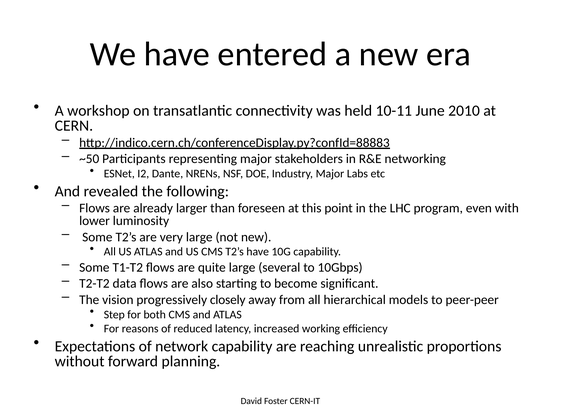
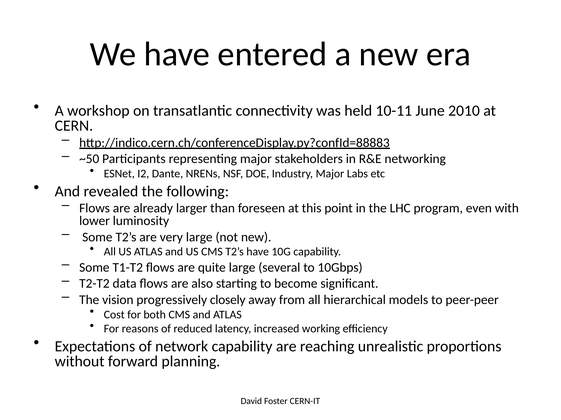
Step: Step -> Cost (114, 315)
